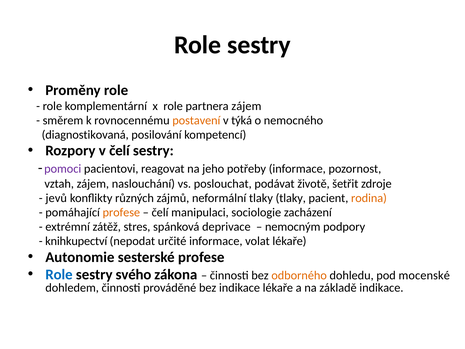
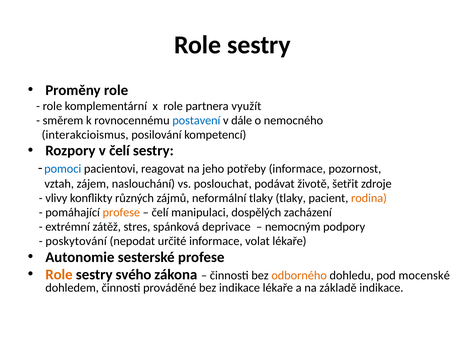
partnera zájem: zájem -> využít (246, 106)
postavení colour: orange -> blue (196, 120)
týká: týká -> dále (242, 120)
diagnostikovaná: diagnostikovaná -> interakcioismus (85, 135)
pomoci colour: purple -> blue (63, 169)
jevů: jevů -> vlivy (56, 198)
sociologie: sociologie -> dospělých (256, 212)
knihkupectví: knihkupectví -> poskytování (76, 241)
Role colour: blue -> orange (59, 274)
